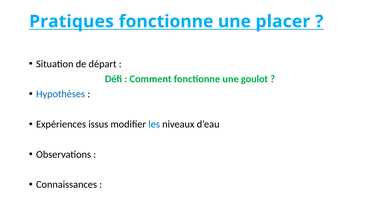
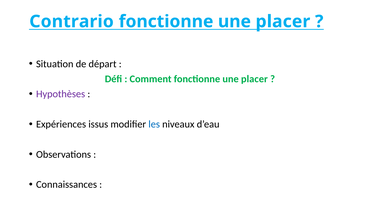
Pratiques: Pratiques -> Contrario (72, 21)
Comment fonctionne une goulot: goulot -> placer (254, 79)
Hypothèses colour: blue -> purple (61, 94)
